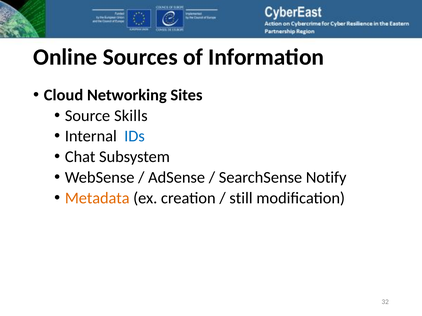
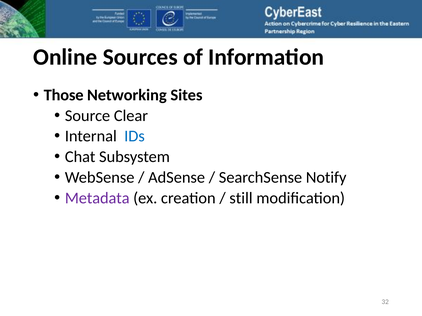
Cloud: Cloud -> Those (64, 95)
Skills: Skills -> Clear (131, 116)
Metadata colour: orange -> purple (97, 198)
